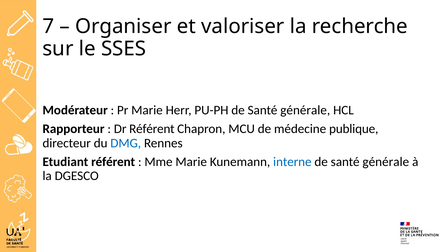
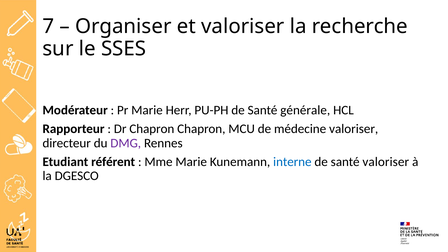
Dr Référent: Référent -> Chapron (152, 129)
médecine publique: publique -> valoriser (354, 129)
DMG colour: blue -> purple (126, 143)
générale: générale -> valoriser (386, 162)
